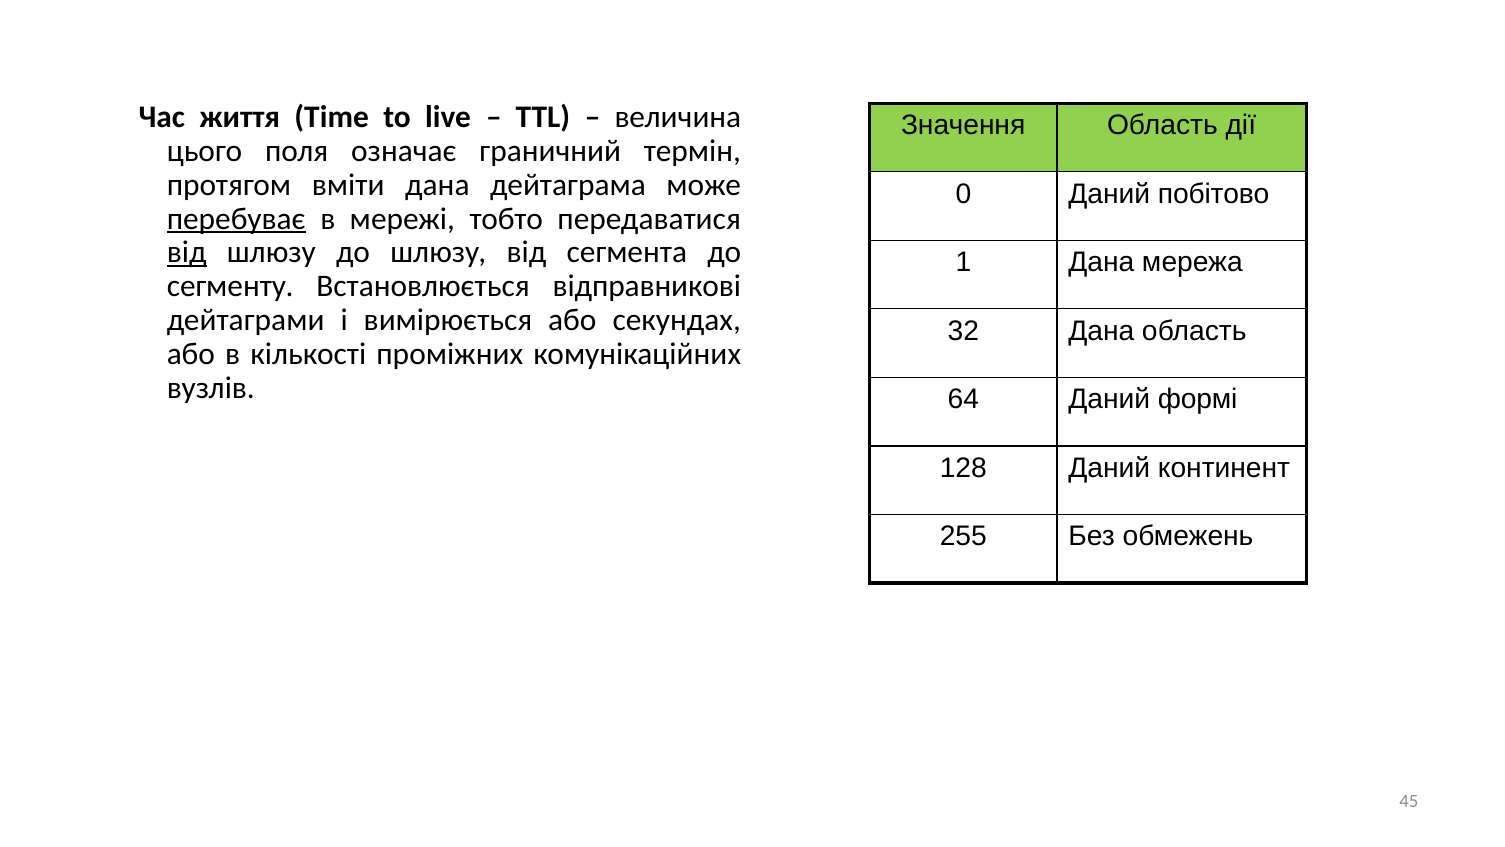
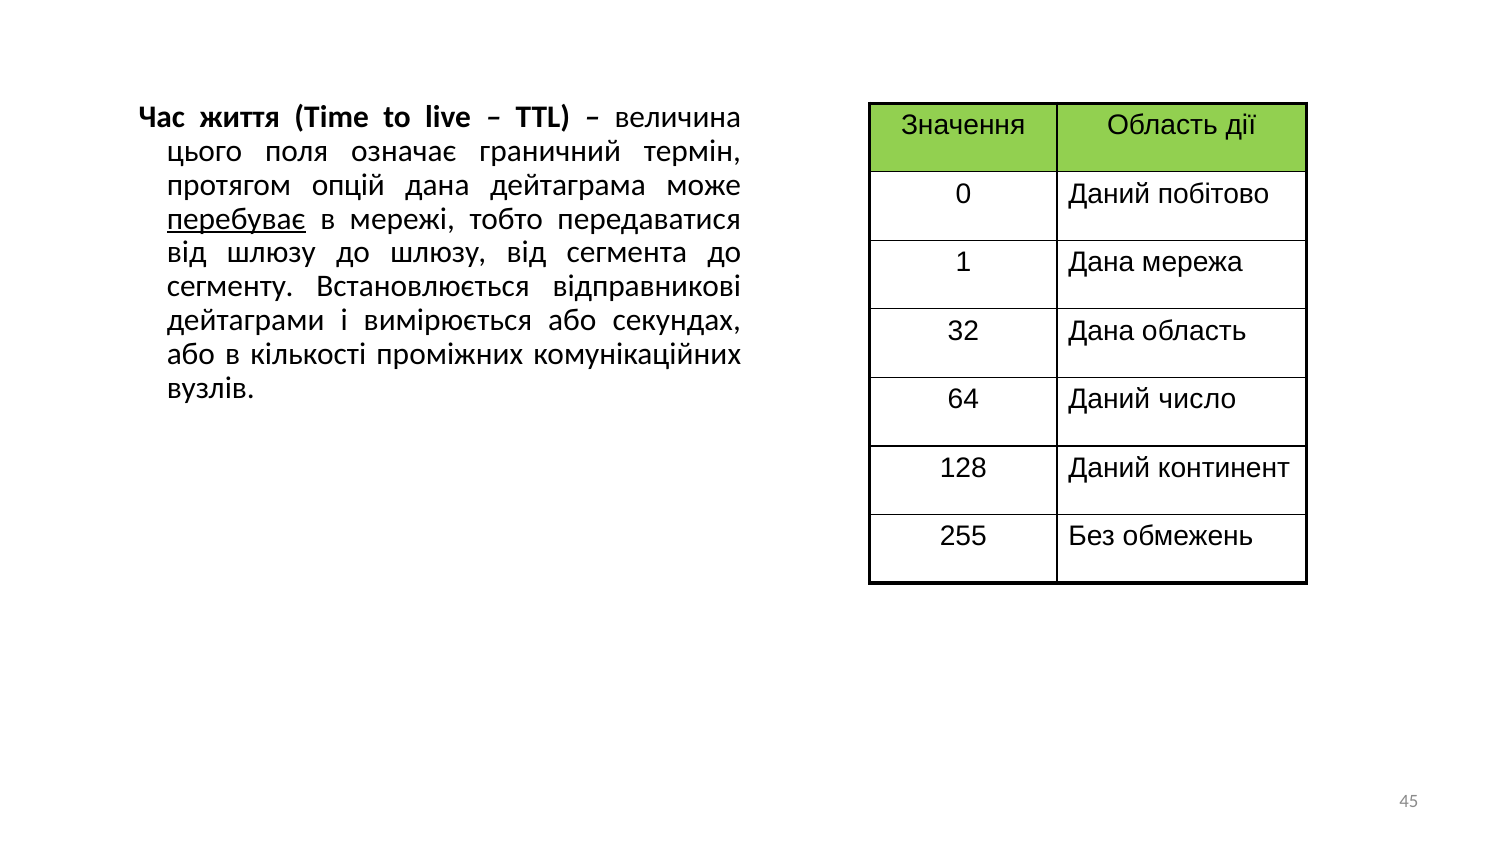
вміти: вміти -> опцій (348, 185)
від underline: present -> none (187, 253)
формі: формі -> число (1197, 399)
